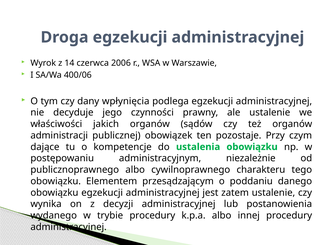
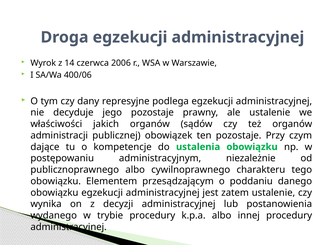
wpłynięcia: wpłynięcia -> represyjne (126, 101)
jego czynności: czynności -> pozostaje (152, 113)
